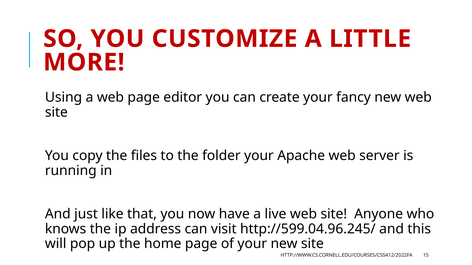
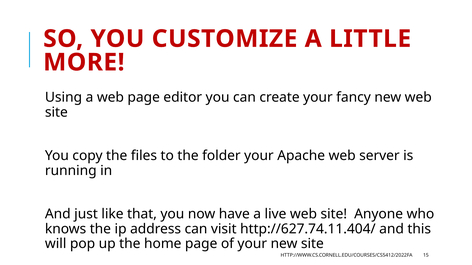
http://599.04.96.245/: http://599.04.96.245/ -> http://627.74.11.404/ (308, 229)
